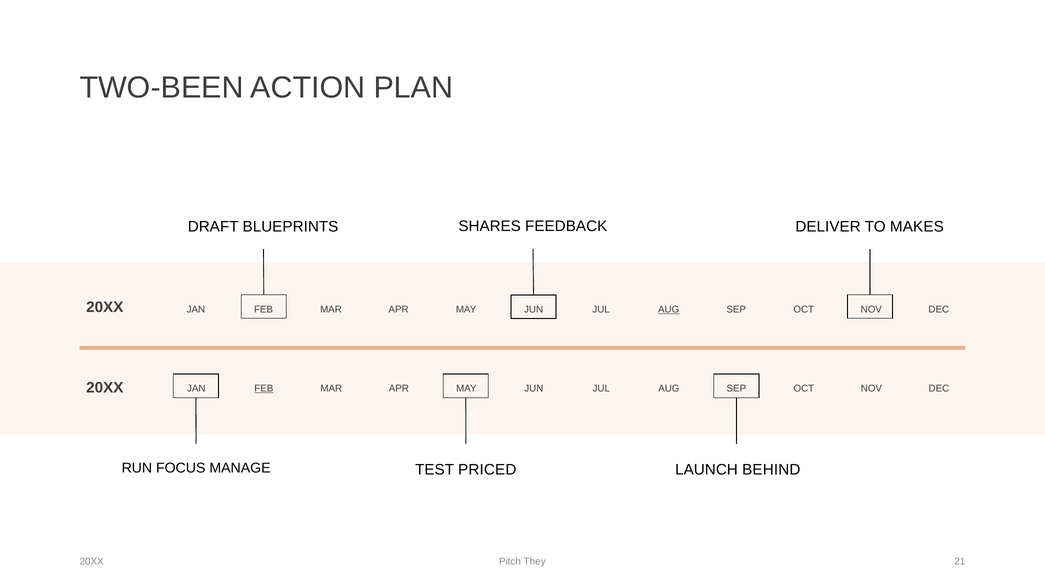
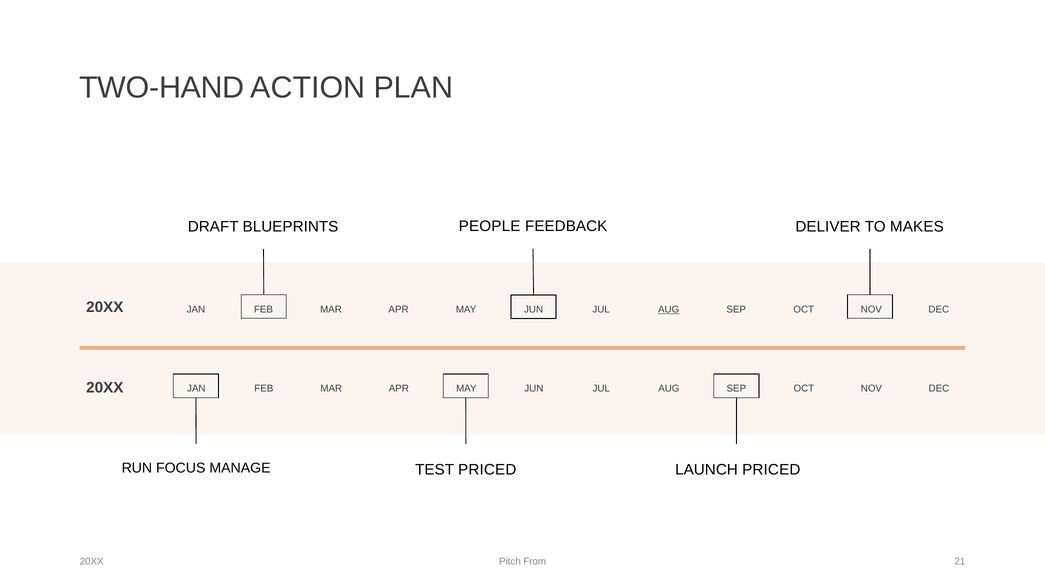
TWO-BEEN: TWO-BEEN -> TWO-HAND (162, 88)
SHARES: SHARES -> PEOPLE (490, 226)
FEB underline: present -> none (264, 389)
LAUNCH BEHIND: BEHIND -> PRICED (771, 470)
They: They -> From (535, 561)
